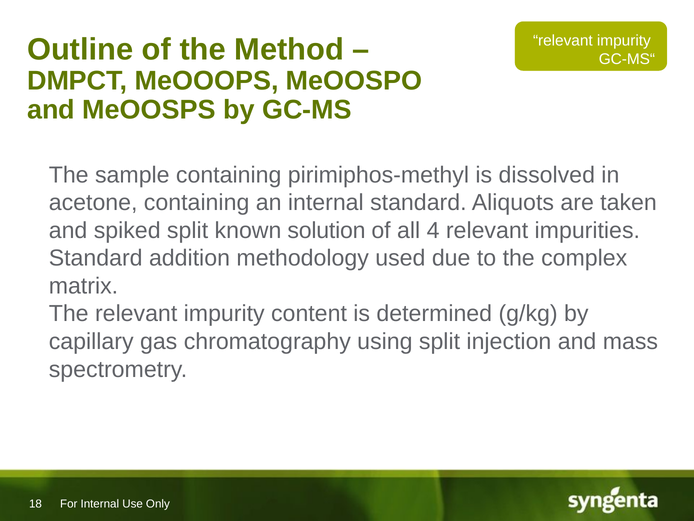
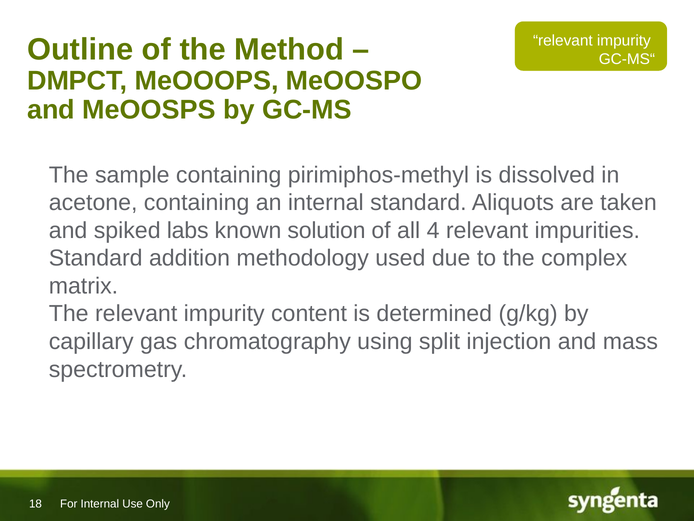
spiked split: split -> labs (188, 230)
